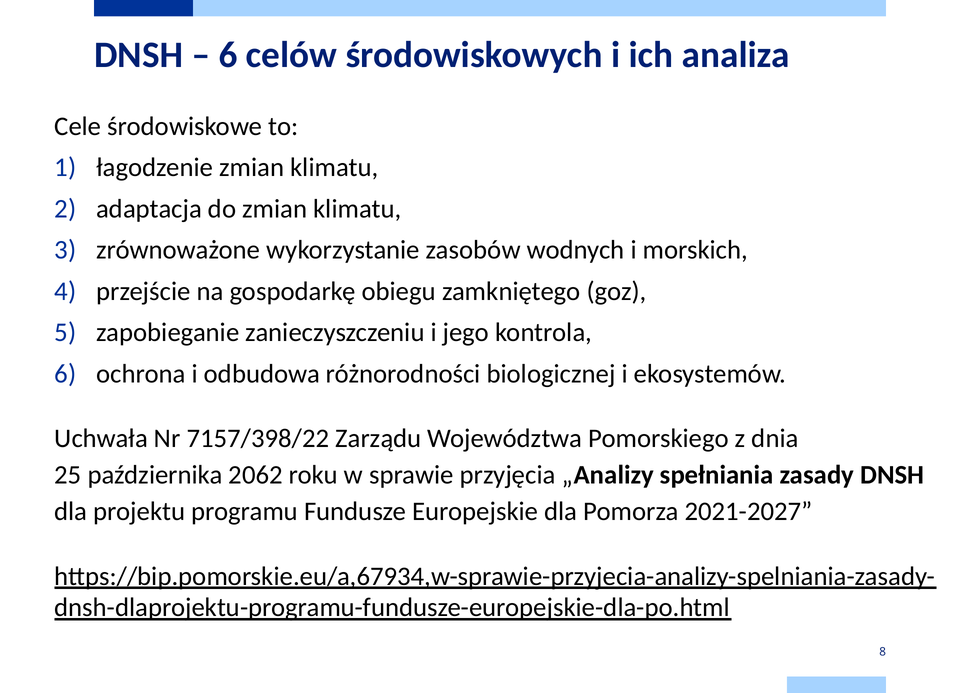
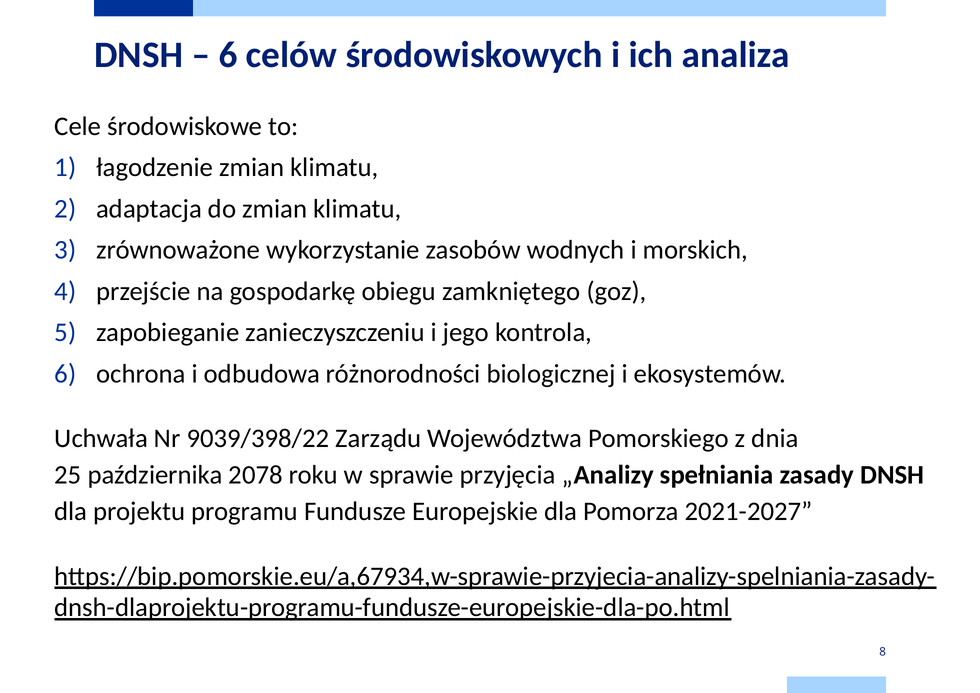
7157/398/22: 7157/398/22 -> 9039/398/22 (258, 438)
2062: 2062 -> 2078 (256, 475)
